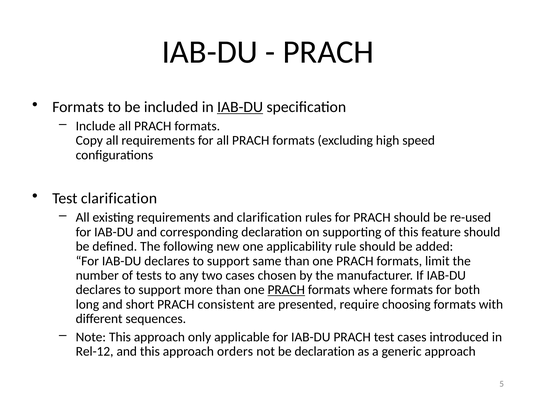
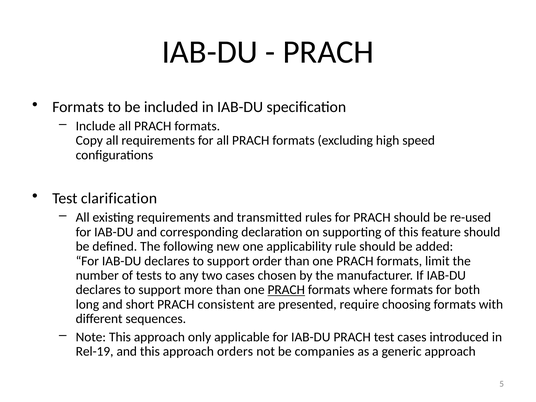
IAB-DU underline: present -> none (240, 107)
and clarification: clarification -> transmitted (269, 217)
same: same -> order (267, 261)
Rel-12: Rel-12 -> Rel-19 (95, 352)
be declaration: declaration -> companies (325, 352)
